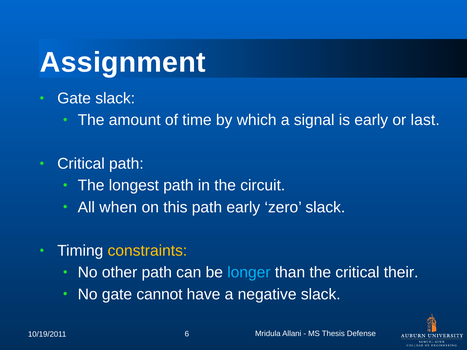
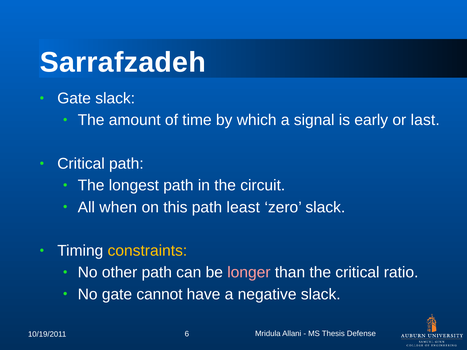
Assignment: Assignment -> Sarrafzadeh (123, 62)
path early: early -> least (243, 207)
longer colour: light blue -> pink (249, 273)
their: their -> ratio (401, 273)
